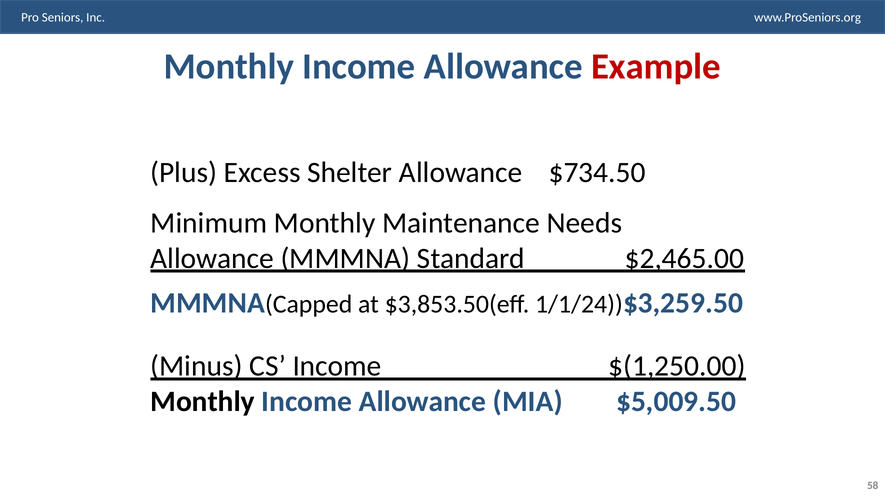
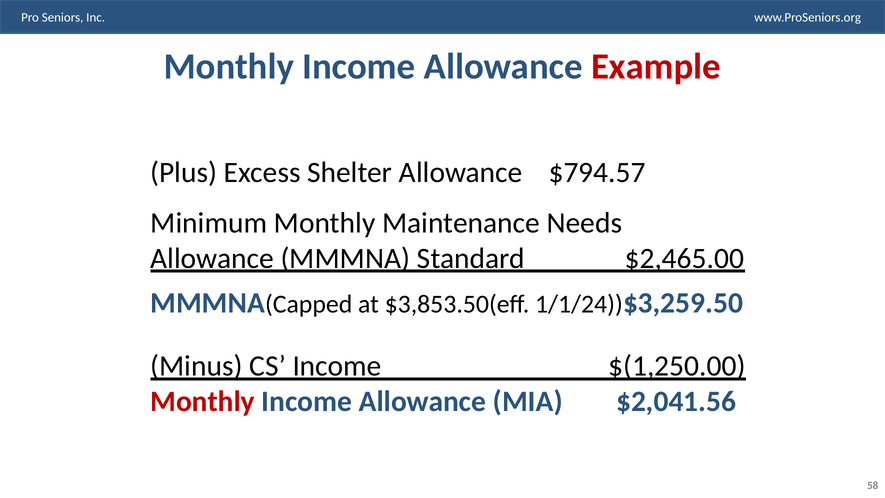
$734.50: $734.50 -> $794.57 (597, 172)
Monthly colour: black -> red (203, 401)
$5,009.50: $5,009.50 -> $2,041.56 (676, 401)
